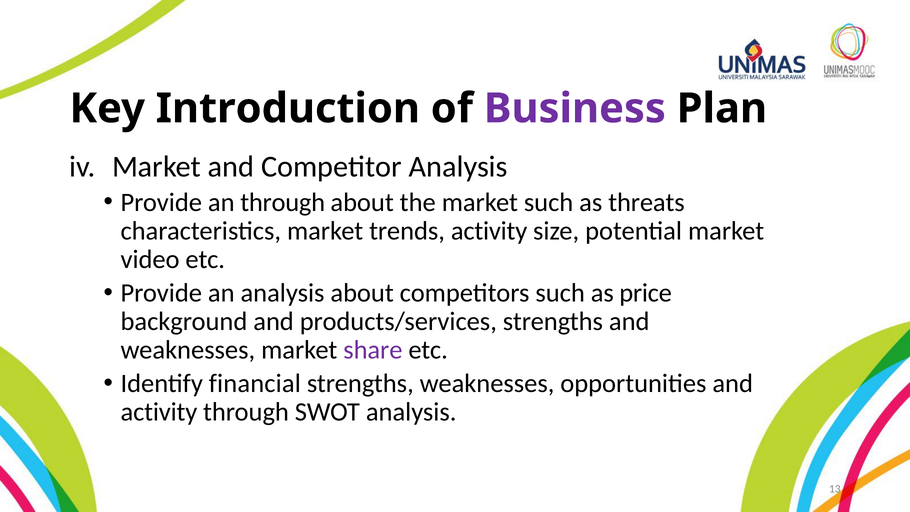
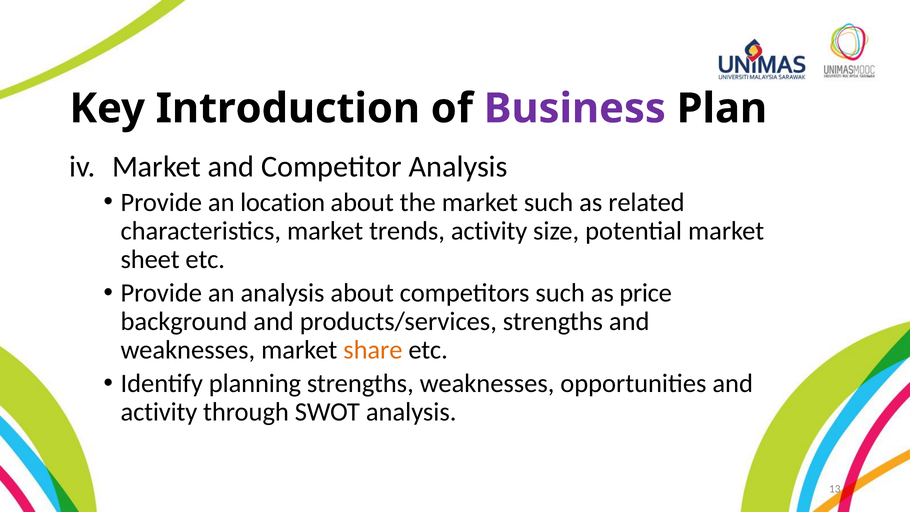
an through: through -> location (283, 202)
threats: threats -> related (646, 202)
video: video -> sheet (150, 259)
share colour: purple -> orange (373, 350)
financial: financial -> planning (255, 383)
